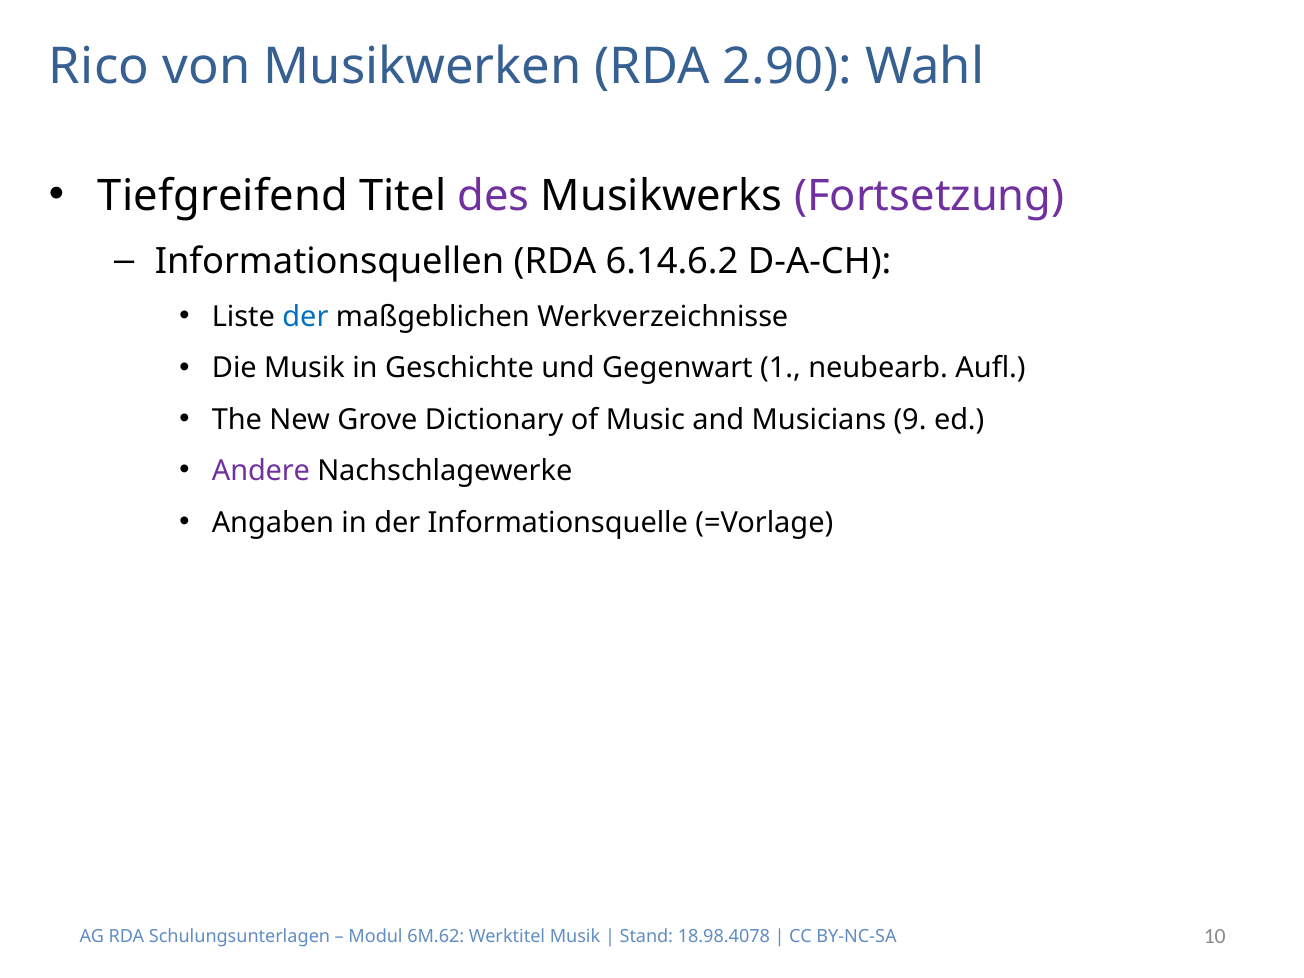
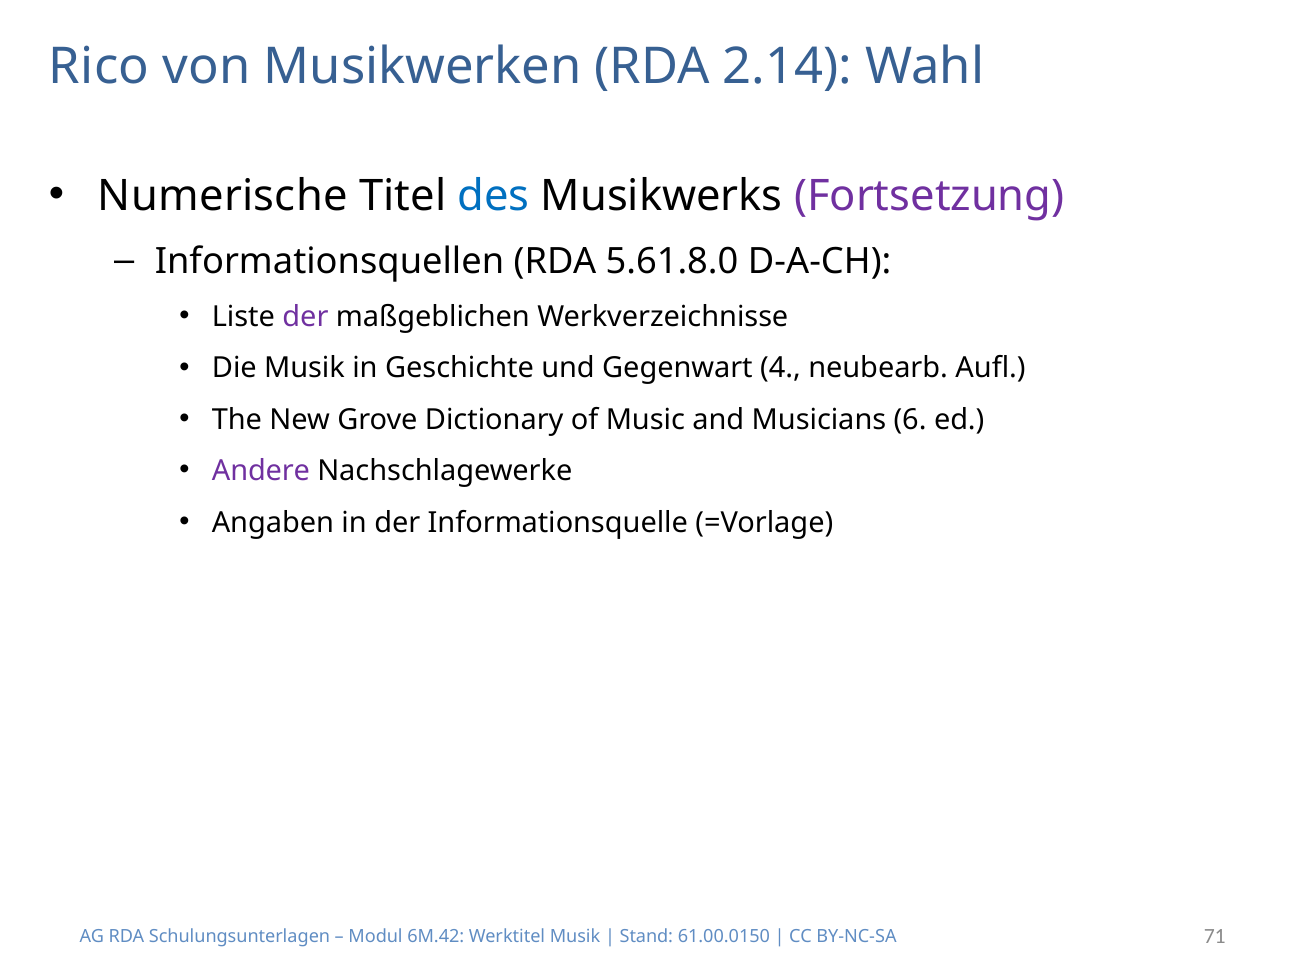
2.90: 2.90 -> 2.14 (788, 67)
Tiefgreifend: Tiefgreifend -> Numerische (223, 196)
des colour: purple -> blue (493, 196)
6.14.6.2: 6.14.6.2 -> 5.61.8.0 (672, 261)
der colour: blue -> purple (305, 317)
1: 1 -> 4 (781, 368)
9: 9 -> 6 (910, 420)
6M.62: 6M.62 -> 6M.42 (436, 937)
18.98.4078: 18.98.4078 -> 61.00.0150 (724, 937)
10: 10 -> 71 (1215, 937)
